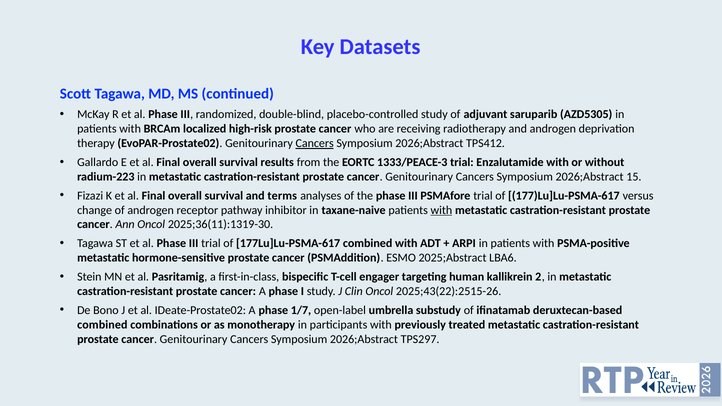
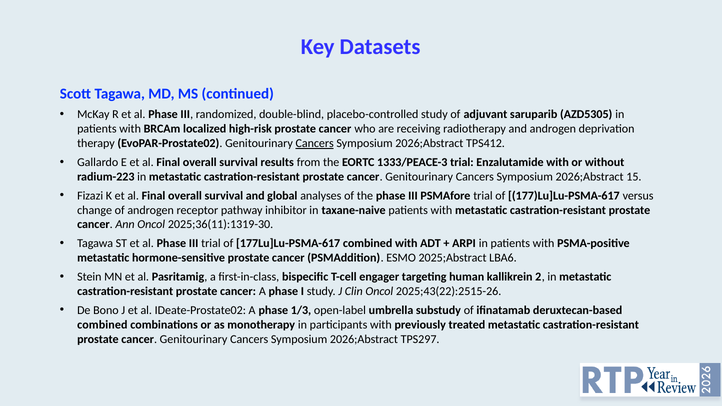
terms: terms -> global (282, 196)
with underline: present -> none (441, 210)
1/7: 1/7 -> 1/3 (301, 310)
